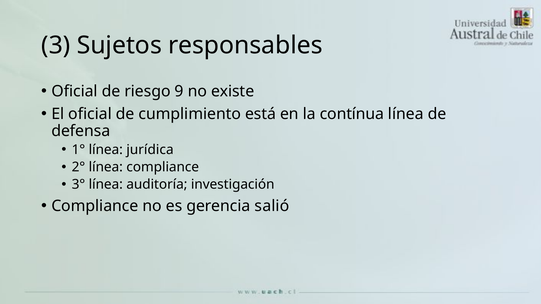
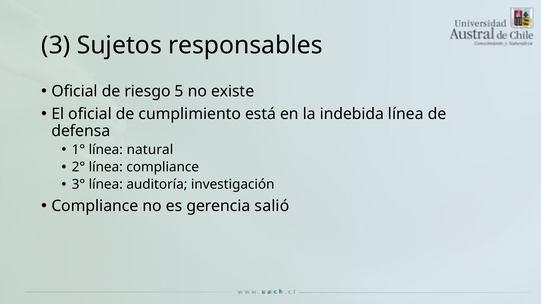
9: 9 -> 5 (179, 91)
contínua: contínua -> indebida (352, 114)
jurídica: jurídica -> natural (150, 150)
